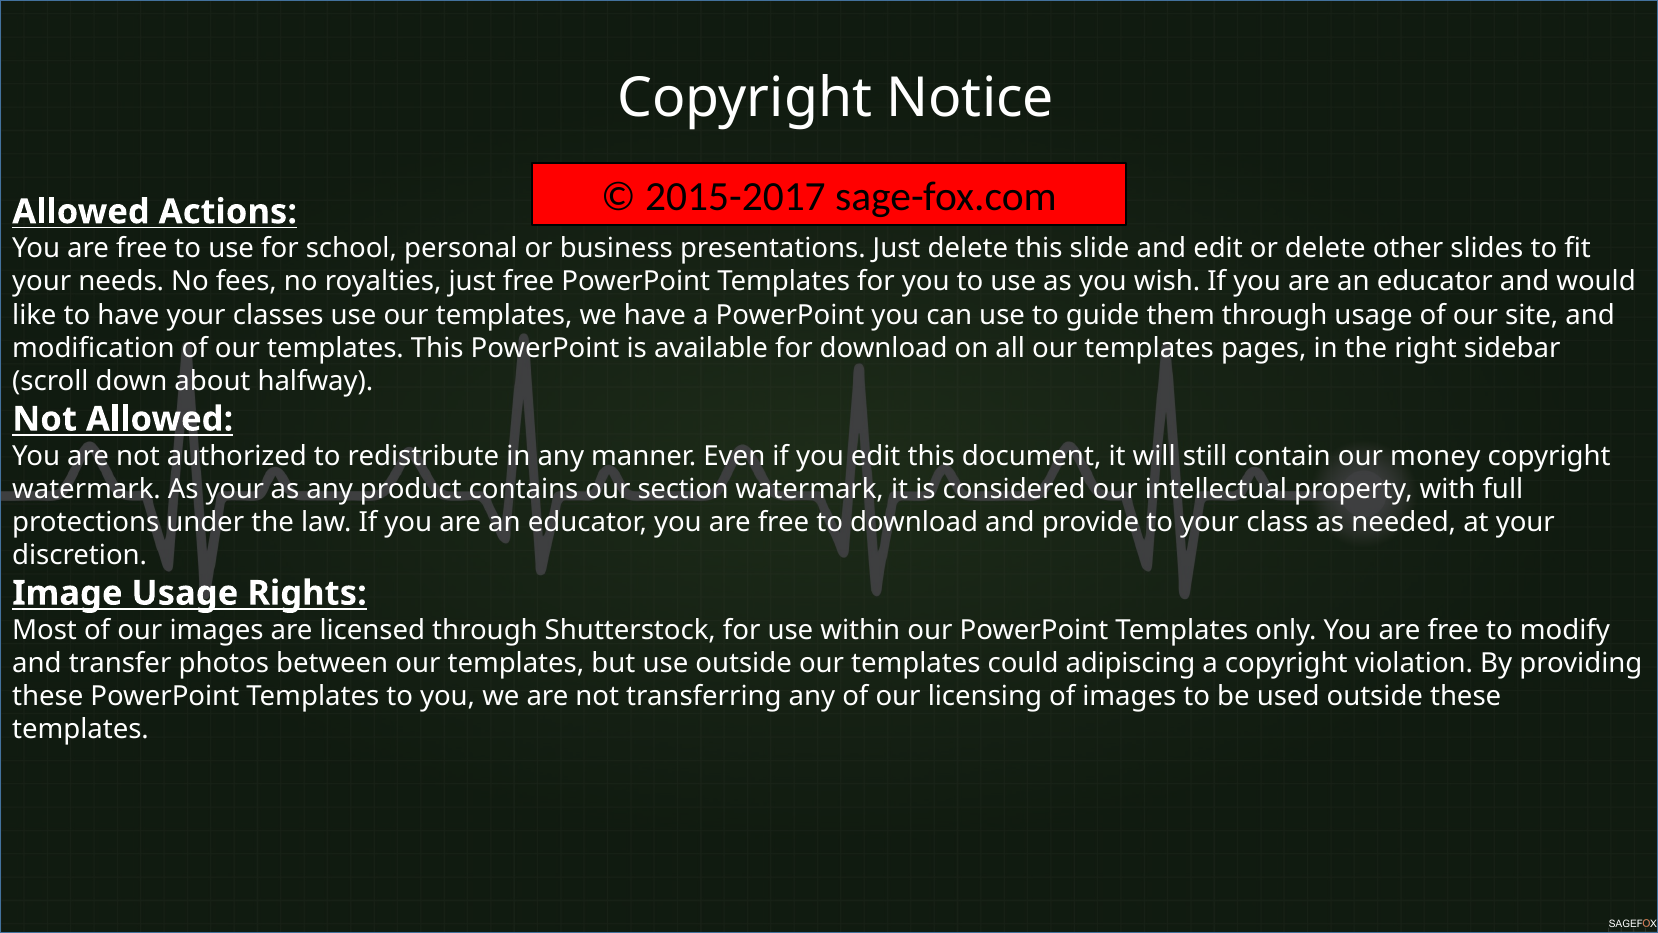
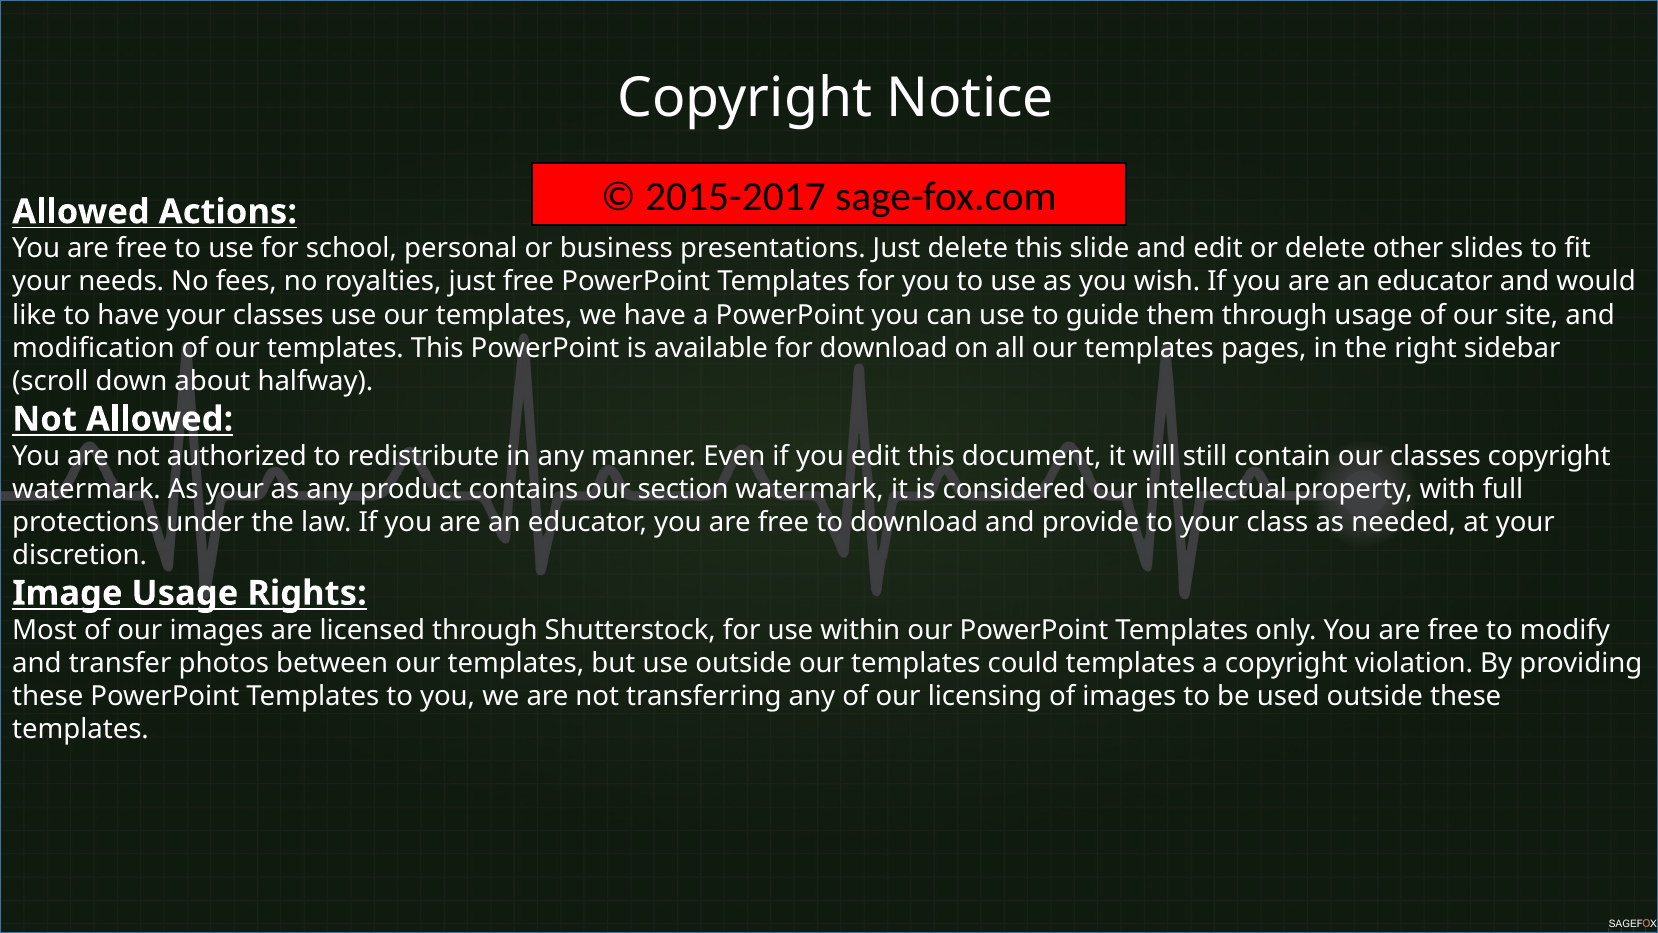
our money: money -> classes (1435, 456)
could adipiscing: adipiscing -> templates (1130, 663)
